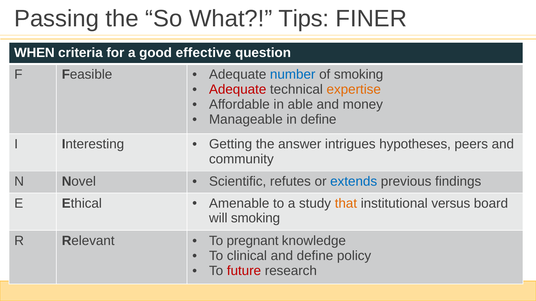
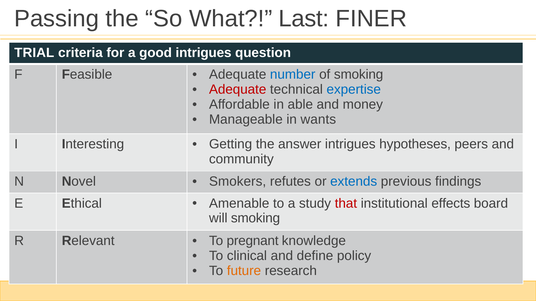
Tips: Tips -> Last (304, 19)
WHEN: WHEN -> TRIAL (34, 53)
good effective: effective -> intrigues (204, 53)
expertise colour: orange -> blue (354, 90)
in define: define -> wants (318, 120)
Scientific: Scientific -> Smokers (238, 182)
that colour: orange -> red (346, 204)
versus: versus -> effects (451, 204)
future colour: red -> orange (244, 271)
